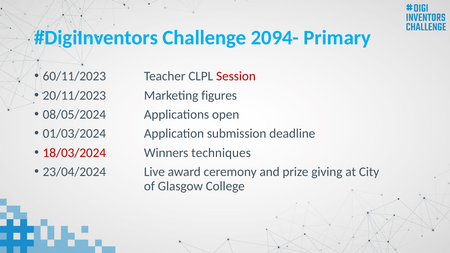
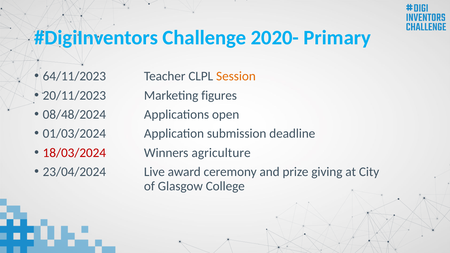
2094-: 2094- -> 2020- (275, 38)
60/11/2023: 60/11/2023 -> 64/11/2023 (74, 76)
Session colour: red -> orange (236, 76)
08/05/2024: 08/05/2024 -> 08/48/2024 (74, 115)
techniques: techniques -> agriculture (221, 153)
